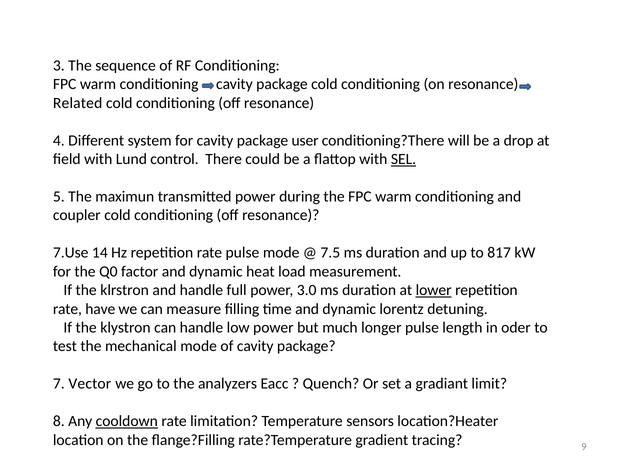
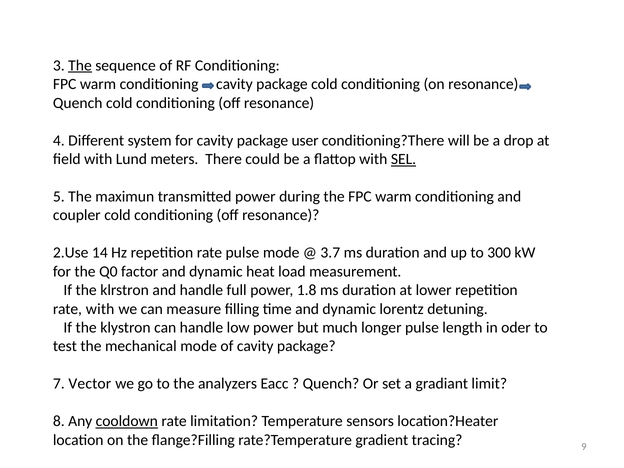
The underline: none -> present (80, 66)
Related: Related -> Quench (78, 103)
control: control -> meters (174, 159)
7.Use: 7.Use -> 2.Use (71, 253)
7.5: 7.5 -> 3.7 (330, 253)
817: 817 -> 300 (499, 253)
3.0: 3.0 -> 1.8 (307, 290)
lower underline: present -> none (434, 290)
rate have: have -> with (100, 309)
